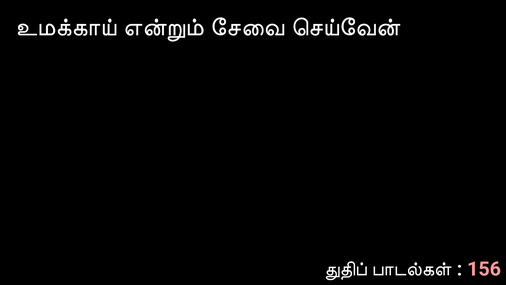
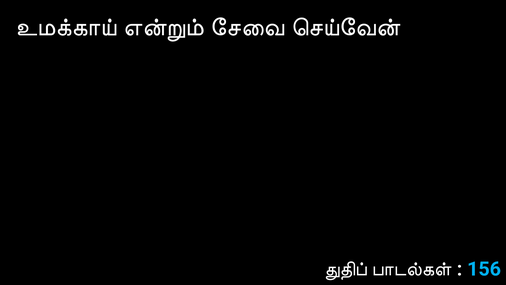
156 colour: pink -> light blue (484, 269)
